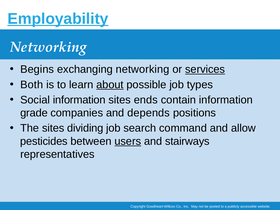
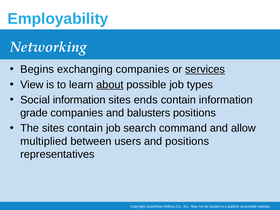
Employability underline: present -> none (58, 19)
exchanging networking: networking -> companies (143, 69)
Both: Both -> View (32, 85)
depends: depends -> balusters (149, 113)
sites dividing: dividing -> contain (85, 128)
pesticides: pesticides -> multiplied (44, 141)
users underline: present -> none (128, 141)
and stairways: stairways -> positions (187, 141)
